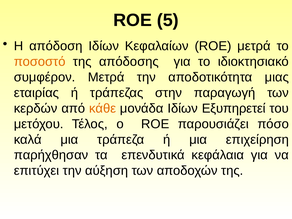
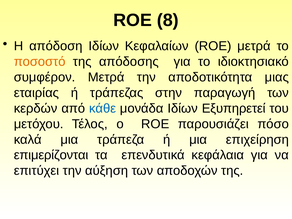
5: 5 -> 8 (168, 20)
κάθε colour: orange -> blue (103, 108)
παρήχθησαν: παρήχθησαν -> επιμερίζονται (51, 155)
